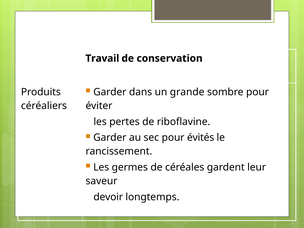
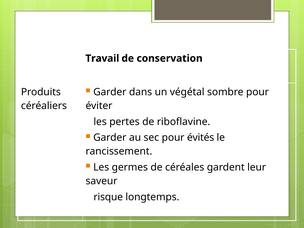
grande: grande -> végétal (187, 92)
devoir: devoir -> risque (108, 197)
